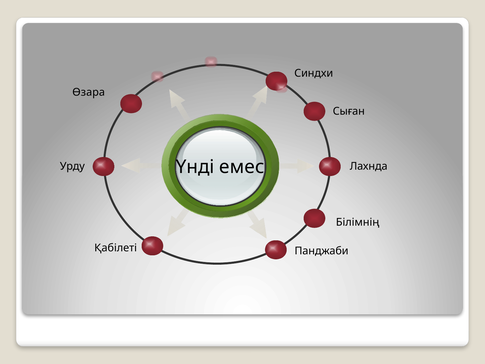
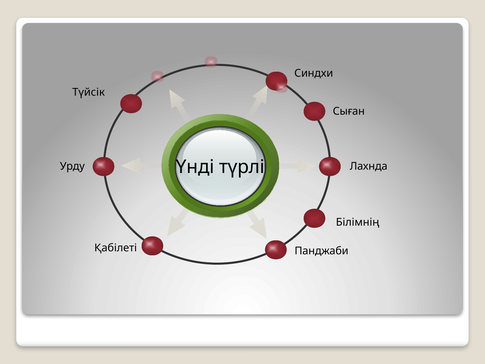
Өзара: Өзара -> Түйсік (89, 92)
емес: емес -> түрлі (242, 167)
